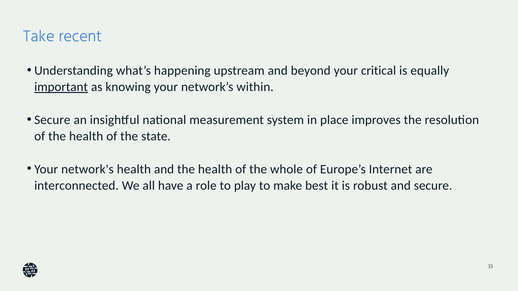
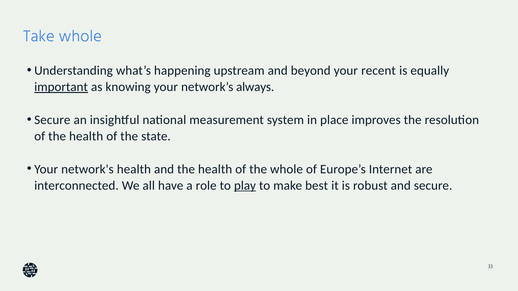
Take recent: recent -> whole (80, 36)
critical: critical -> recent (379, 71)
within: within -> always (255, 87)
play underline: none -> present (245, 186)
